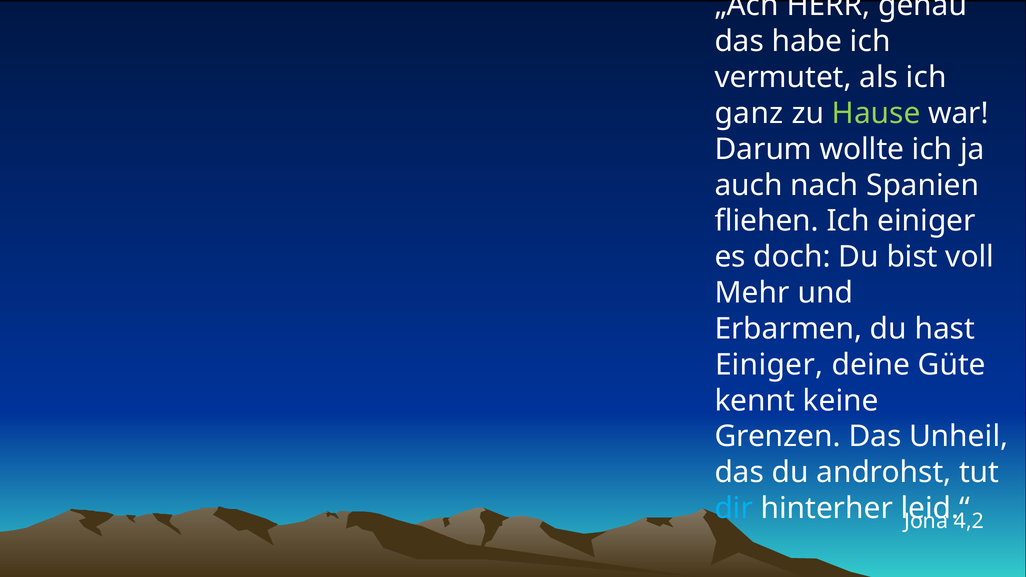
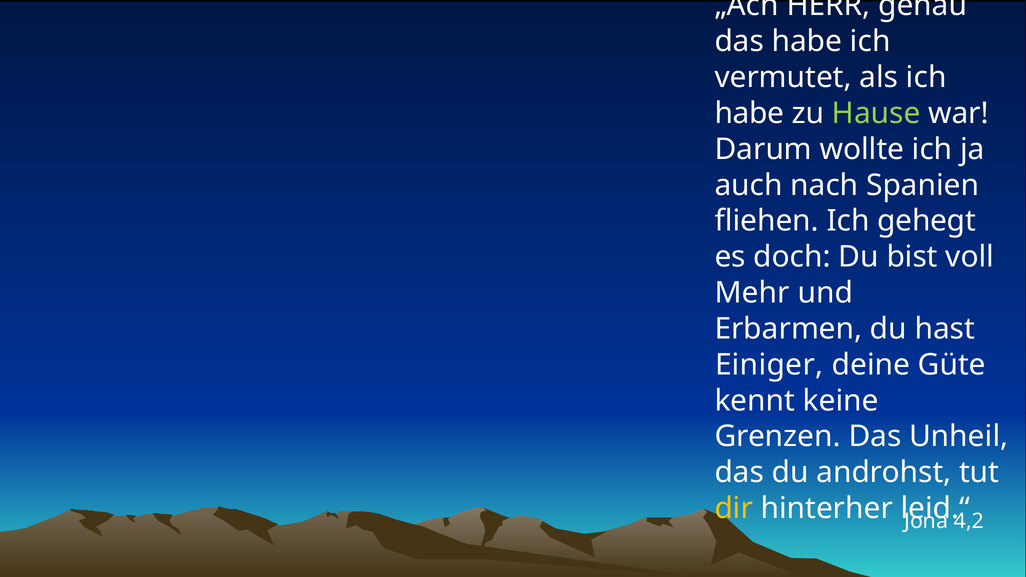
ganz: ganz -> habe (749, 113)
Ich einiger: einiger -> gehegt (927, 221)
dir colour: light blue -> yellow (734, 509)
